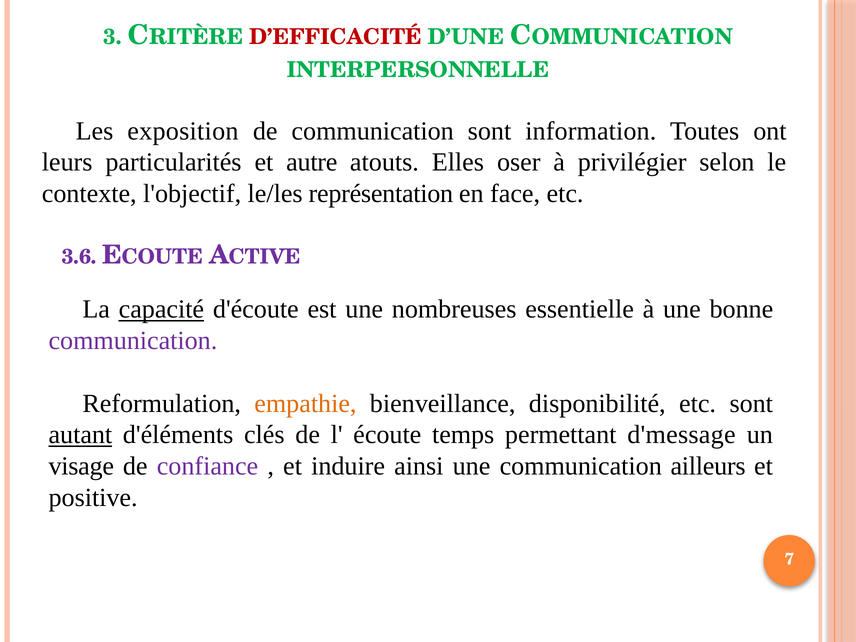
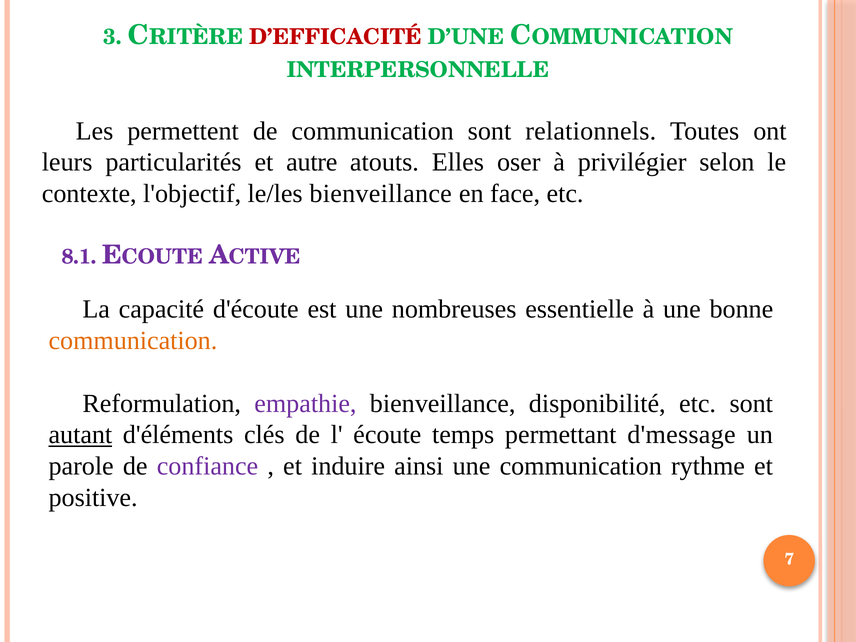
exposition: exposition -> permettent (183, 131)
information: information -> relationnels (591, 131)
le/les représentation: représentation -> bienveillance (381, 194)
3.6: 3.6 -> 8.1 (79, 257)
capacité underline: present -> none (161, 309)
communication colour: purple -> orange (133, 341)
empathie colour: orange -> purple (305, 403)
visage: visage -> parole (81, 466)
ailleurs: ailleurs -> rythme (708, 466)
